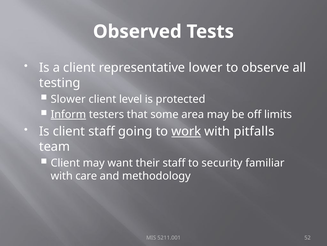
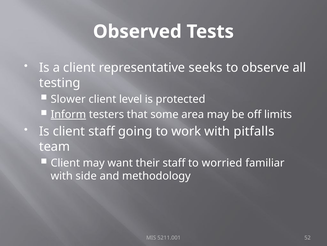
lower: lower -> seeks (206, 67)
work underline: present -> none (186, 131)
security: security -> worried (222, 162)
care: care -> side (86, 176)
